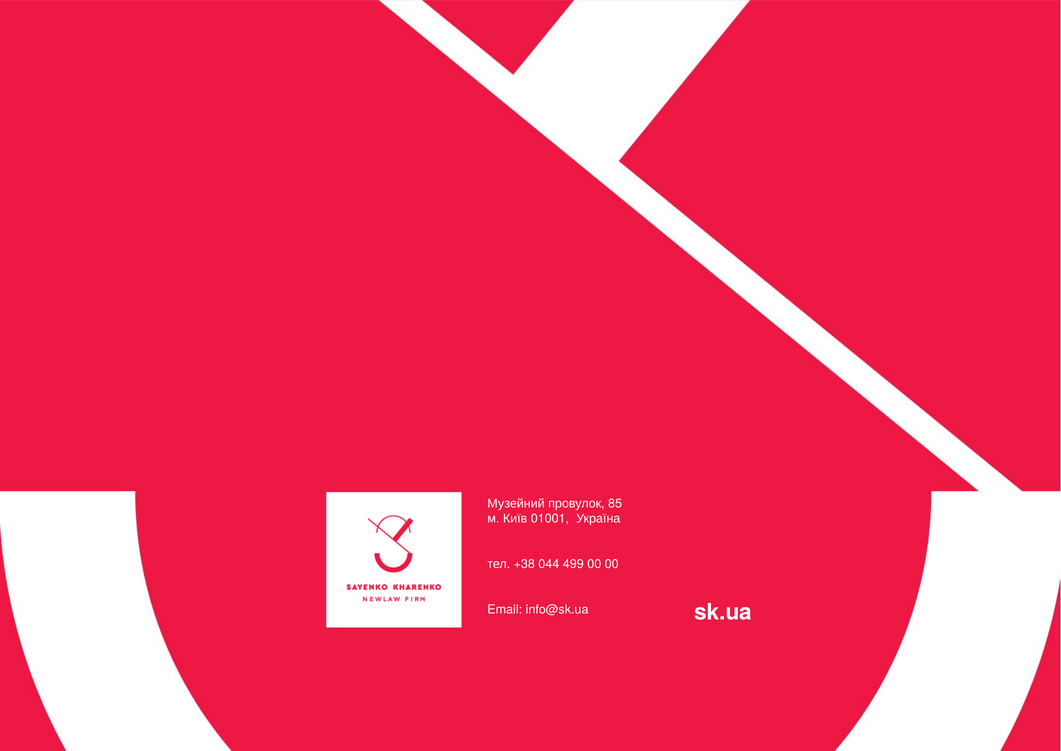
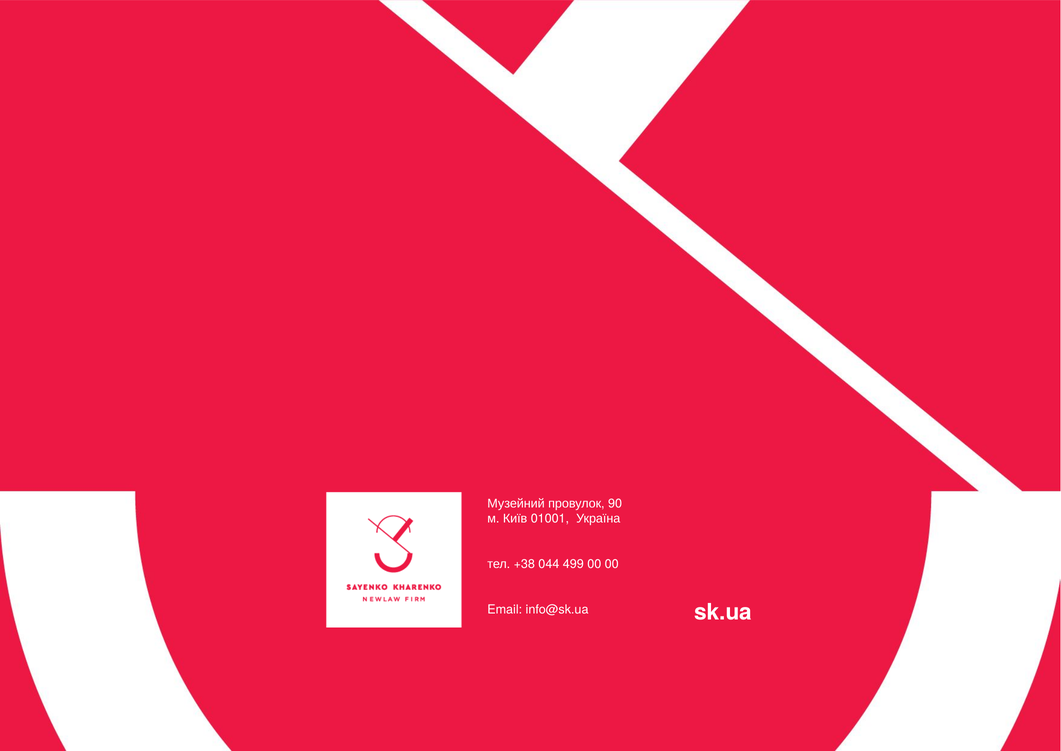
85: 85 -> 90 (615, 504)
